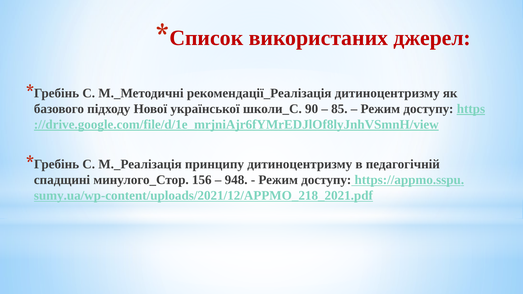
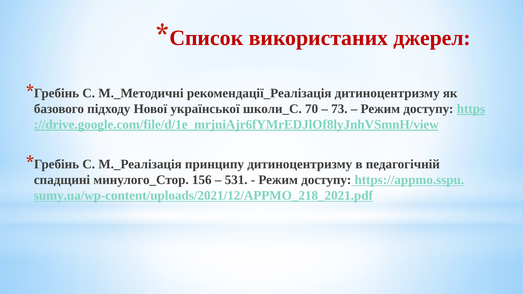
90: 90 -> 70 (312, 109)
85: 85 -> 73 (339, 109)
948: 948 -> 531 (236, 180)
